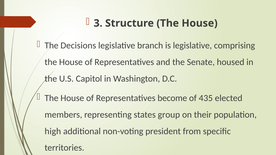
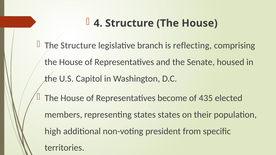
3: 3 -> 4 (98, 23)
The Decisions: Decisions -> Structure (78, 46)
is legislative: legislative -> reflecting (192, 46)
states group: group -> states (169, 115)
